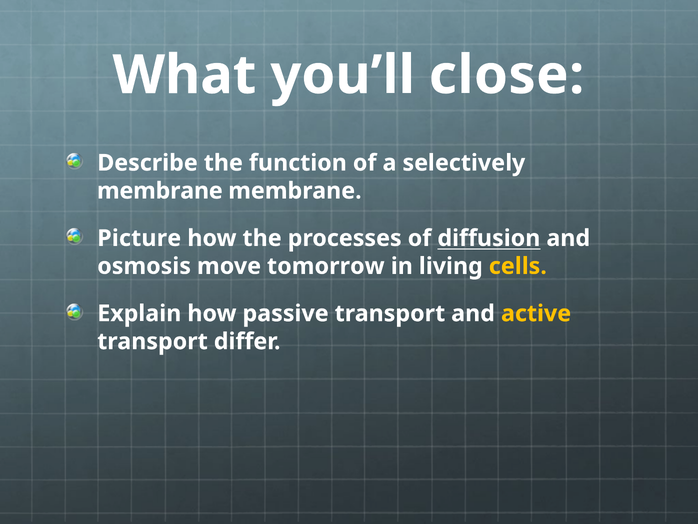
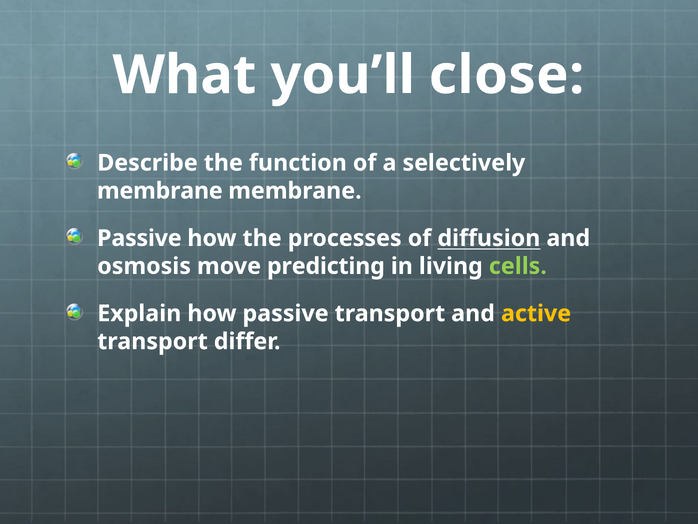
Picture: Picture -> Passive (139, 238)
tomorrow: tomorrow -> predicting (326, 266)
cells colour: yellow -> light green (518, 266)
